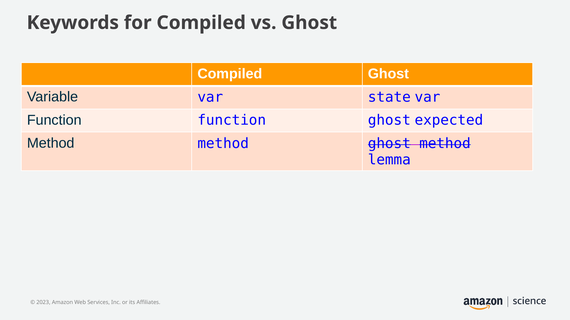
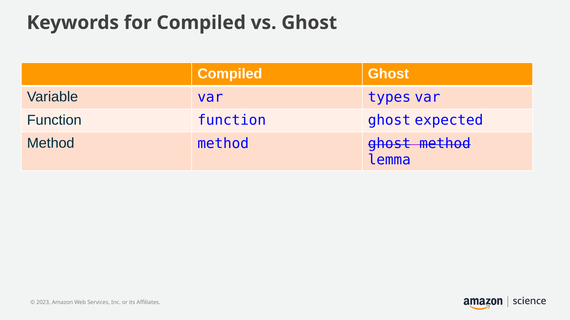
state: state -> types (389, 97)
